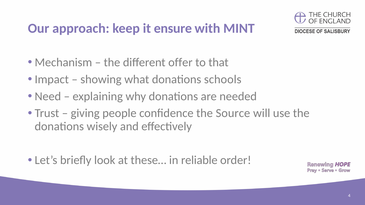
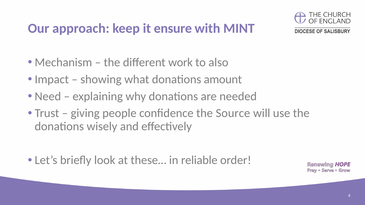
offer: offer -> work (181, 63)
that: that -> also (218, 63)
schools: schools -> amount (223, 79)
